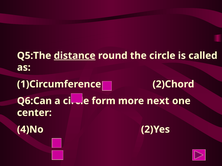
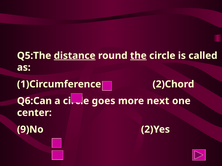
the underline: none -> present (138, 56)
form: form -> goes (104, 101)
4)No: 4)No -> 9)No (30, 130)
